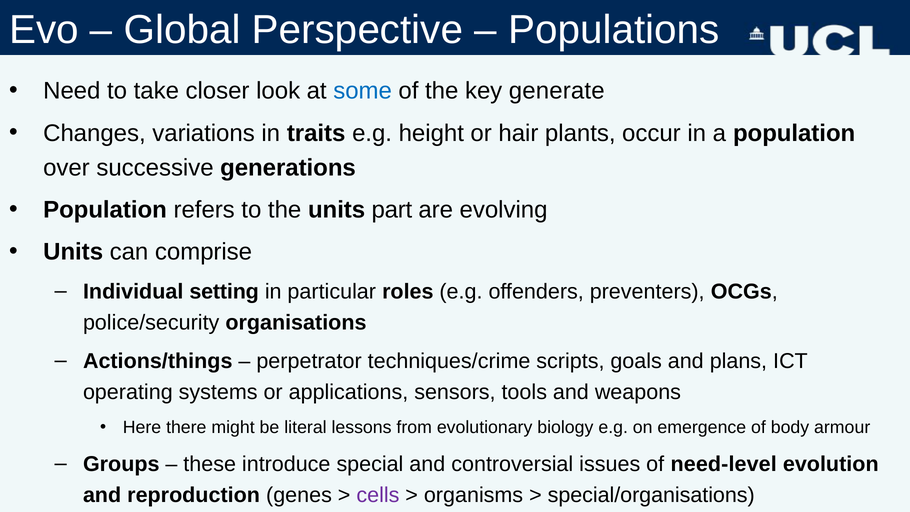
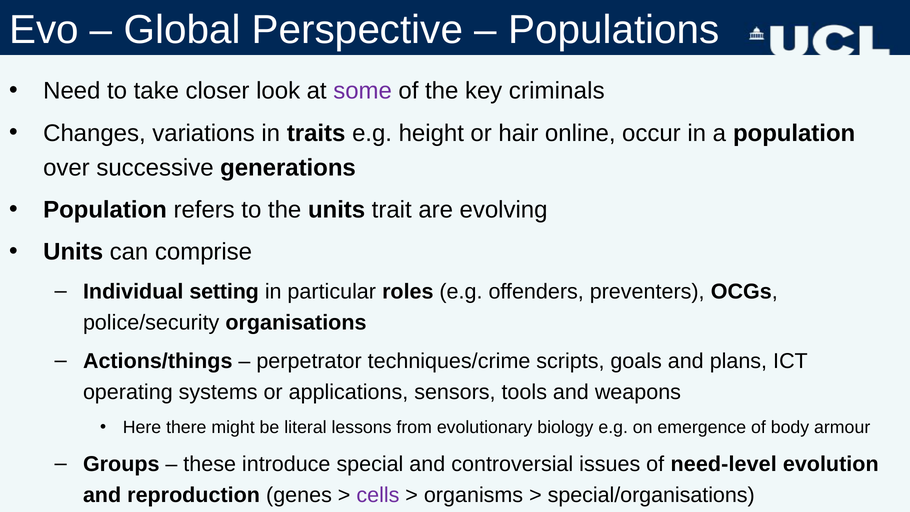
some colour: blue -> purple (363, 91)
generate: generate -> criminals (557, 91)
plants: plants -> online (580, 133)
part: part -> trait (392, 210)
